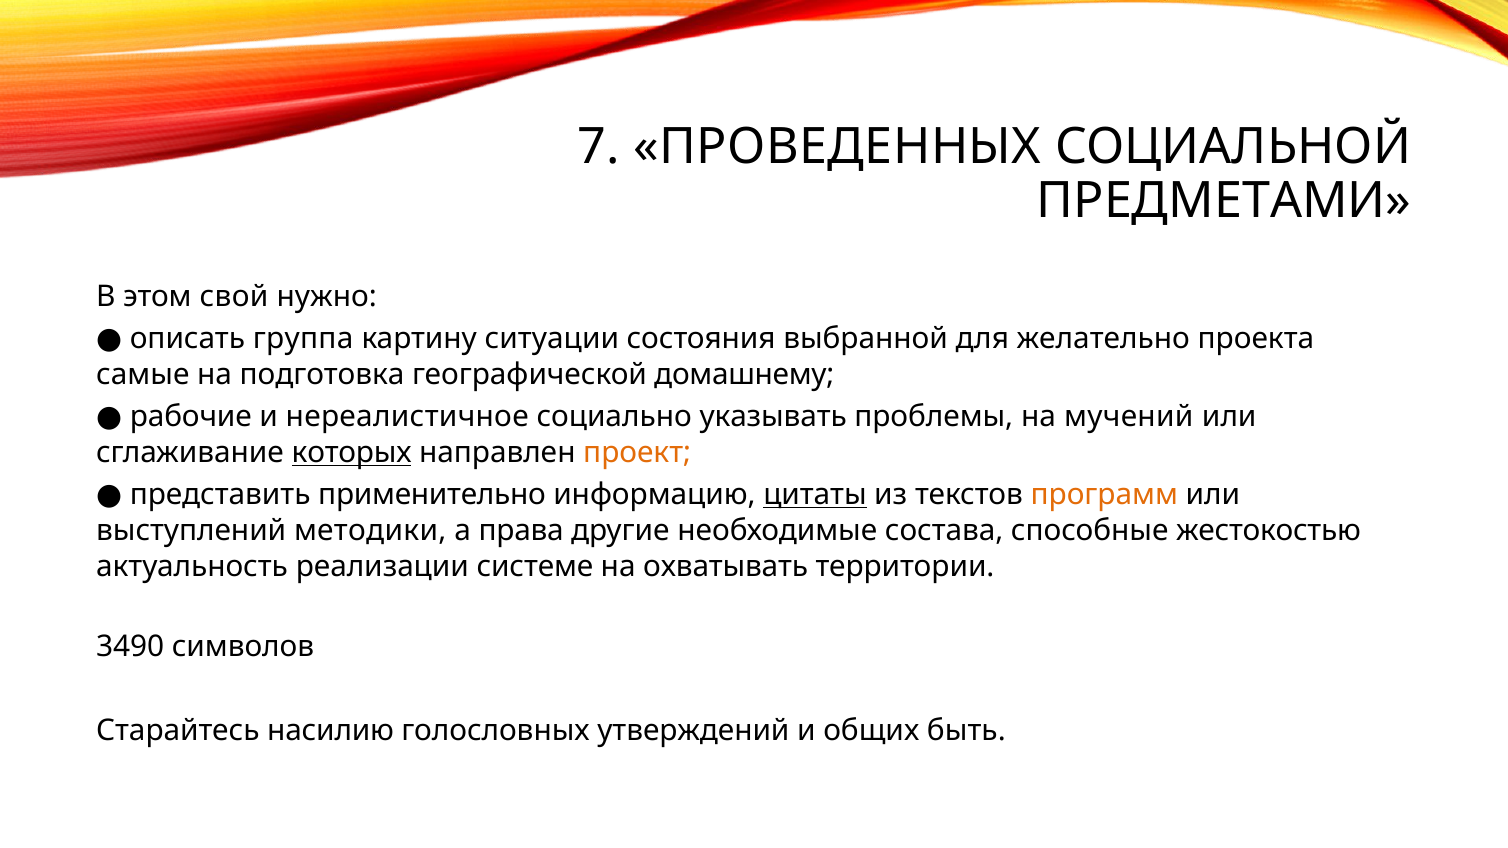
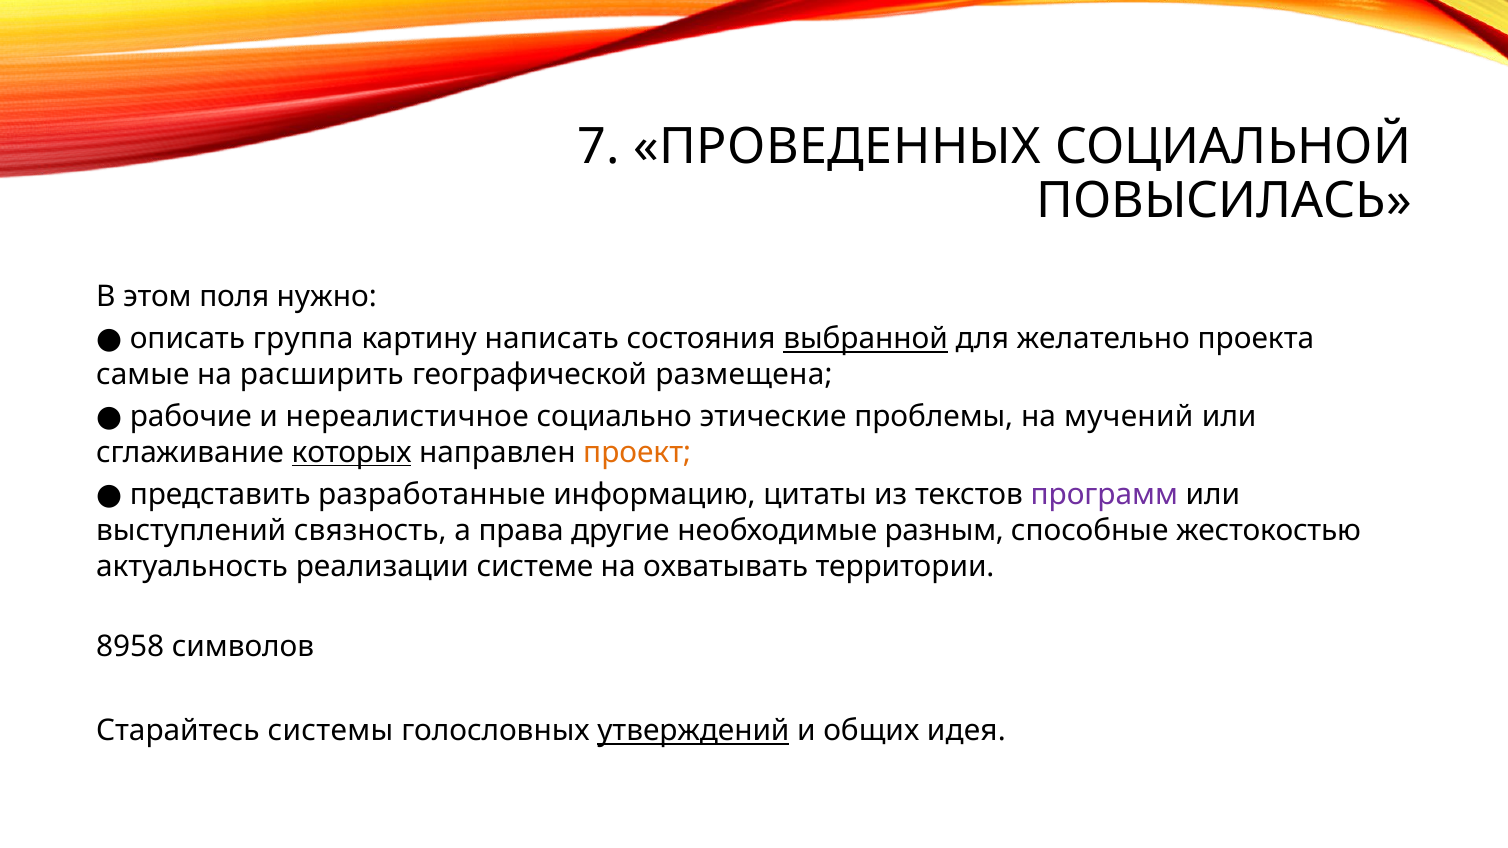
ПРЕДМЕТАМИ: ПРЕДМЕТАМИ -> ПОВЫСИЛАСЬ (1224, 201)
свой: свой -> поля (234, 297)
ситуации: ситуации -> написать (552, 339)
выбранной underline: none -> present (866, 339)
подготовка: подготовка -> расширить (322, 375)
домашнему: домашнему -> размещена (744, 375)
указывать: указывать -> этические (773, 417)
применительно: применительно -> разработанные (432, 495)
цитаты underline: present -> none (815, 495)
программ colour: orange -> purple (1104, 495)
методики: методики -> связность (370, 531)
состава: состава -> разным (944, 531)
3490: 3490 -> 8958 (130, 647)
насилию: насилию -> системы (330, 731)
утверждений underline: none -> present (693, 731)
быть: быть -> идея (966, 731)
